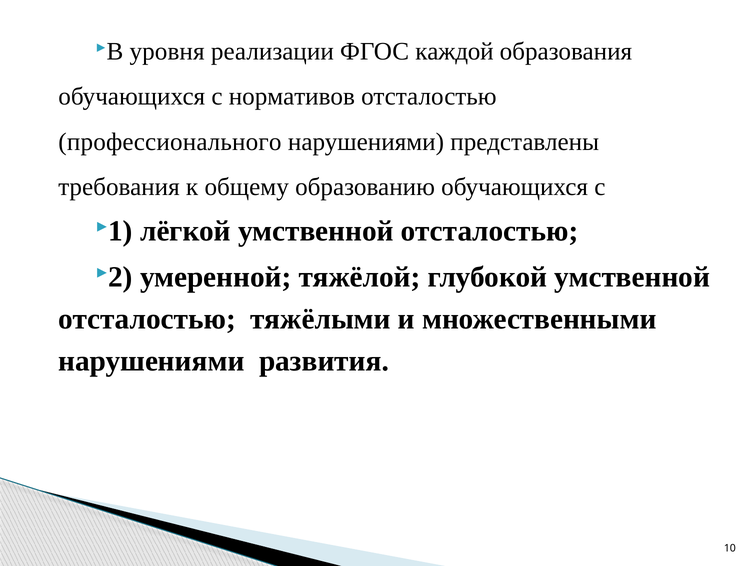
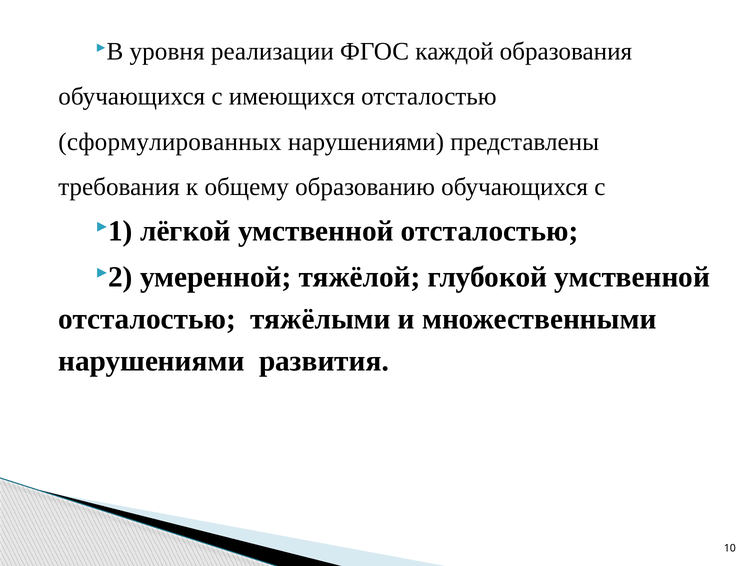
нормативов: нормативов -> имеющихся (292, 97)
профессионального: профессионального -> сформулированных (170, 142)
